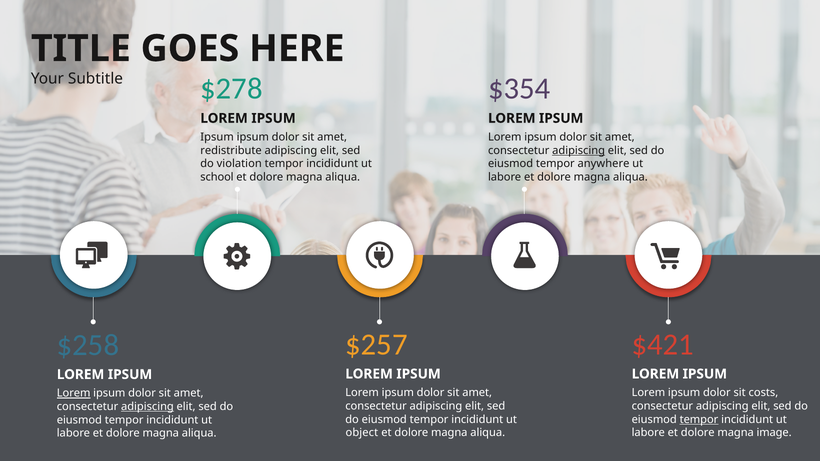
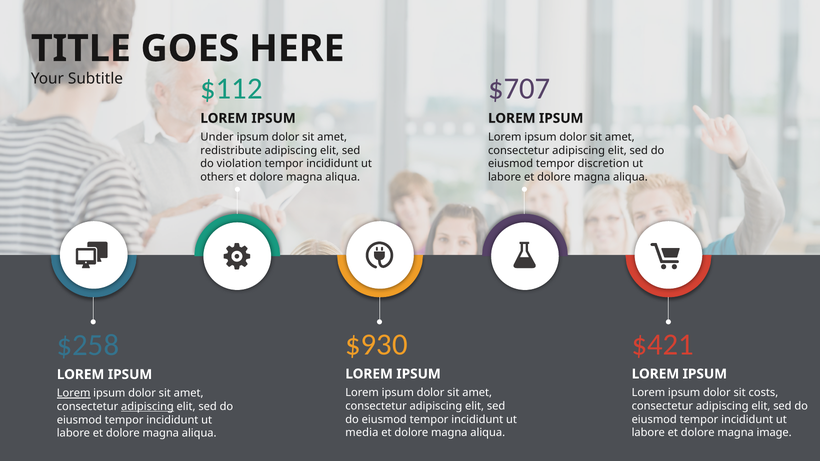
$278: $278 -> $112 (231, 89)
$354: $354 -> $707 (519, 89)
Ipsum: Ipsum -> Under (217, 137)
adipiscing underline: present -> none (579, 150)
anywhere: anywhere -> discretion (603, 164)
school: school -> others (217, 177)
$257: $257 -> $930 (376, 345)
tempor underline: present -> none (699, 420)
object: object -> media (362, 433)
